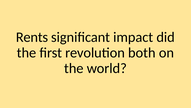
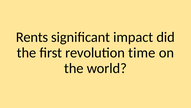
both: both -> time (142, 52)
